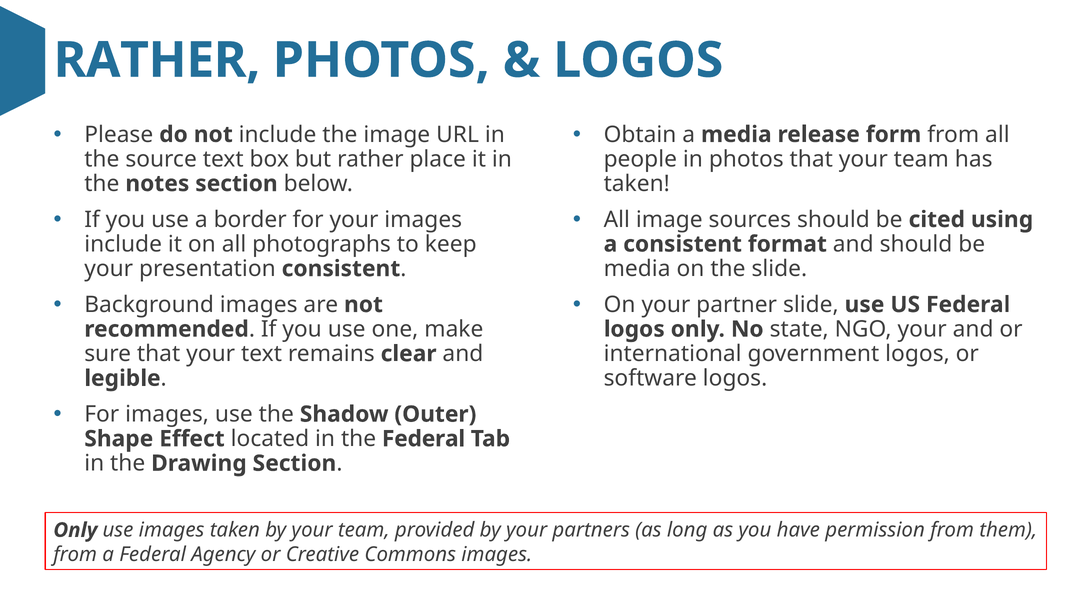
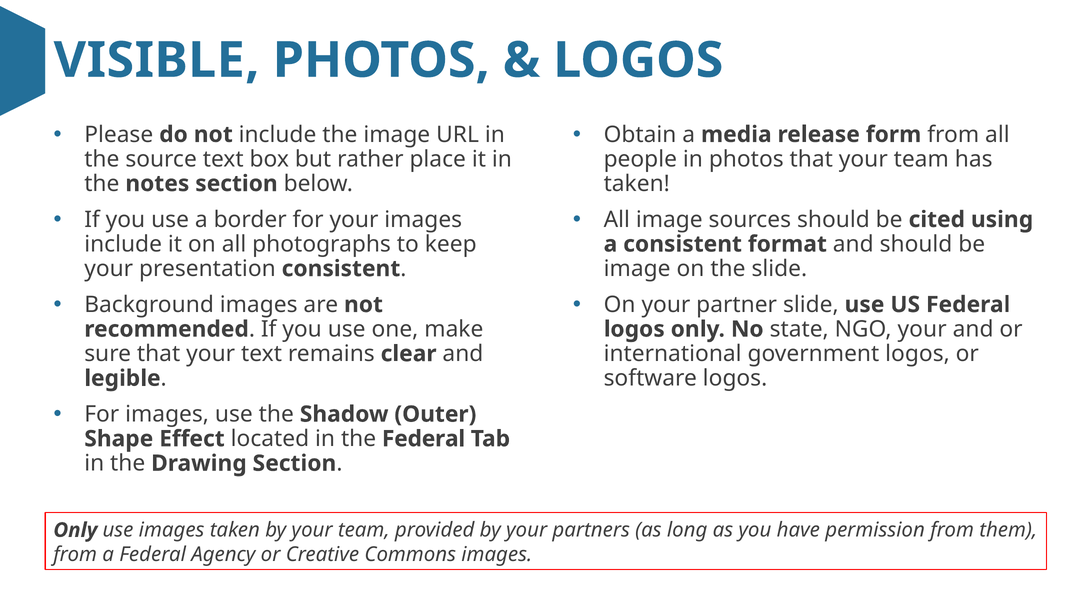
RATHER: RATHER -> VISIBLE (157, 60)
media: media -> image (637, 269)
